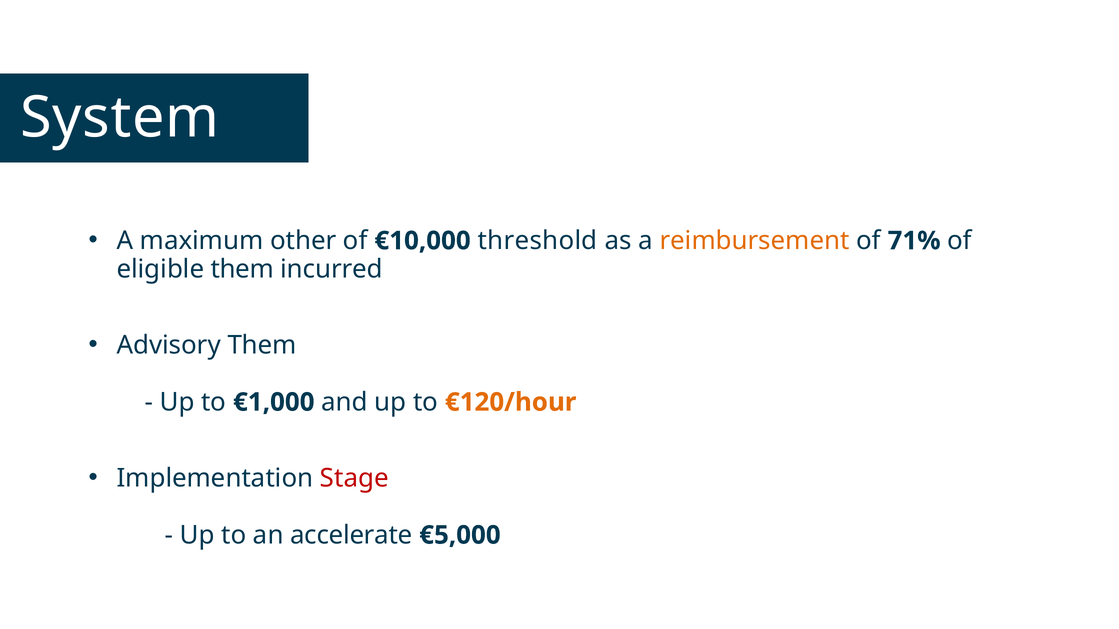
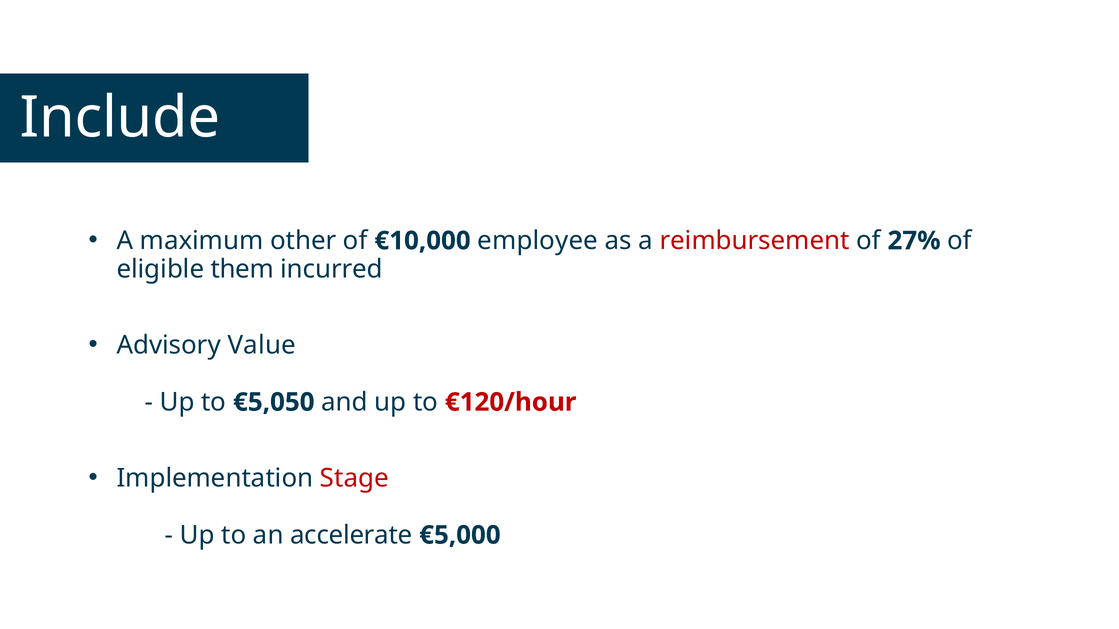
System: System -> Include (120, 118)
threshold: threshold -> employee (538, 241)
reimbursement colour: orange -> red (755, 241)
71%: 71% -> 27% (914, 241)
Advisory Them: Them -> Value (262, 345)
€1,000: €1,000 -> €5,050 (274, 402)
€120/hour colour: orange -> red (511, 402)
